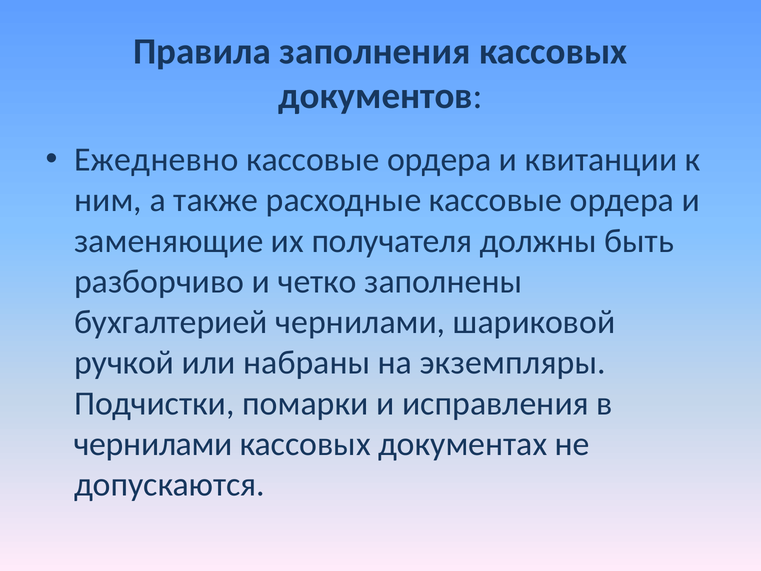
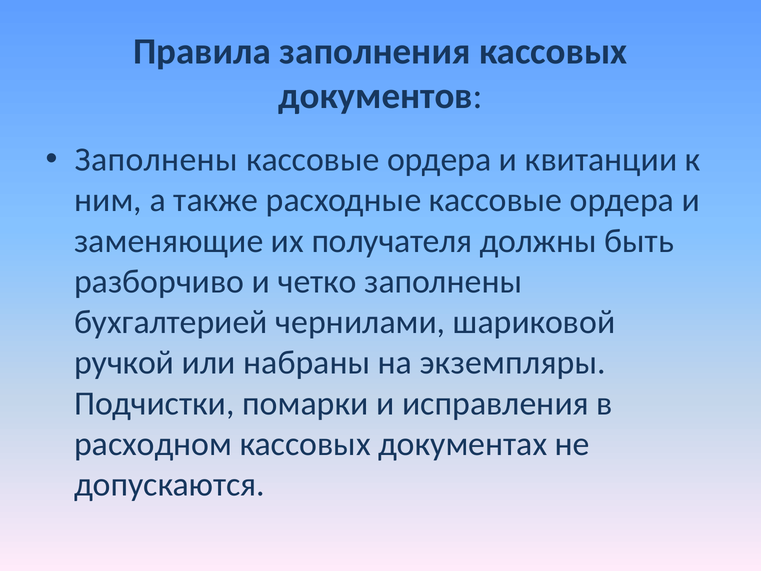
Ежедневно: Ежедневно -> Заполнены (156, 160)
чернилами: чернилами -> расходном (153, 444)
